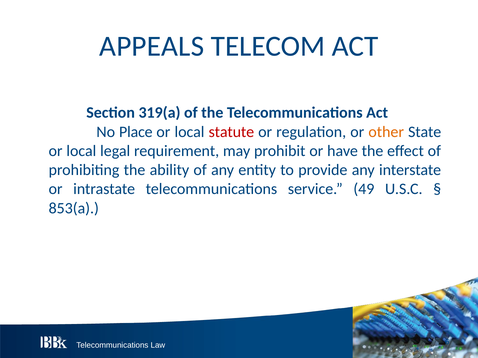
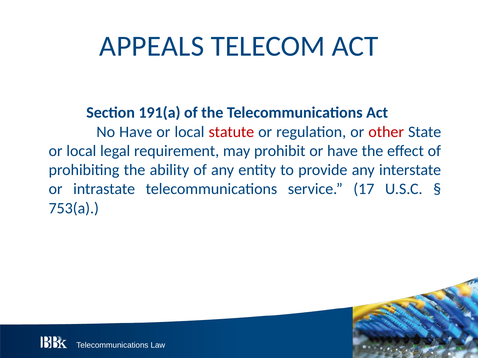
319(a: 319(a -> 191(a (160, 113)
No Place: Place -> Have (136, 132)
other colour: orange -> red (386, 132)
49: 49 -> 17 (364, 189)
853(a: 853(a -> 753(a (74, 208)
